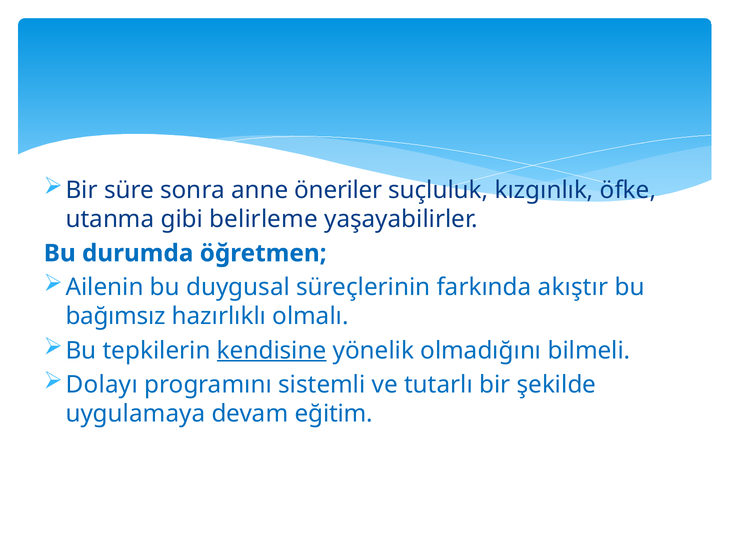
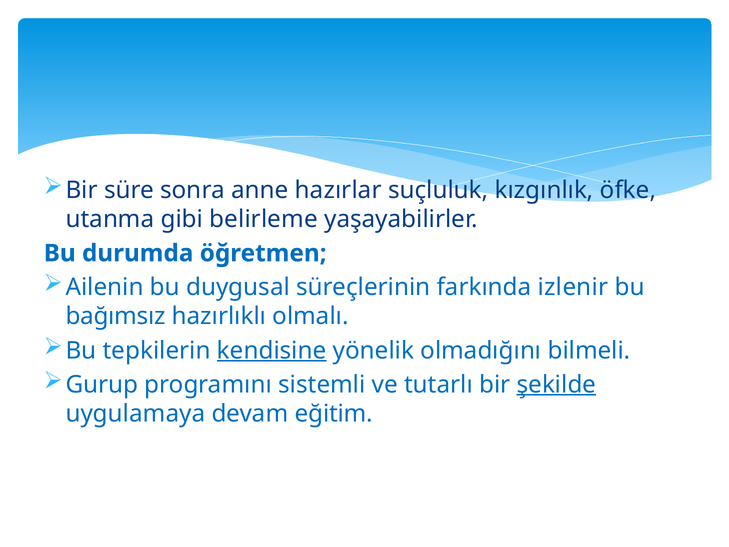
öneriler: öneriler -> hazırlar (338, 190)
akıştır: akıştır -> izlenir (573, 287)
Dolayı: Dolayı -> Gurup (102, 384)
şekilde underline: none -> present (556, 384)
